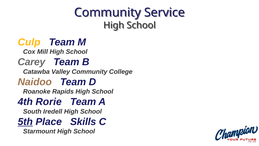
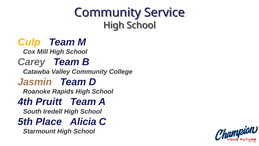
Naidoo: Naidoo -> Jasmin (35, 82)
Rorie: Rorie -> Pruitt (49, 102)
5th underline: present -> none (25, 121)
Skills: Skills -> Alicia (83, 121)
